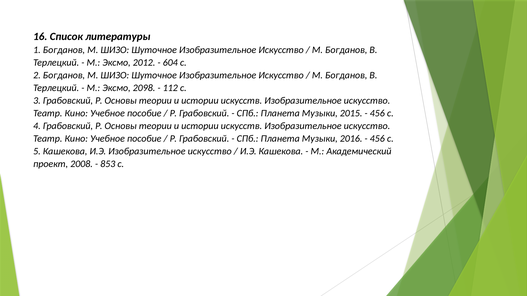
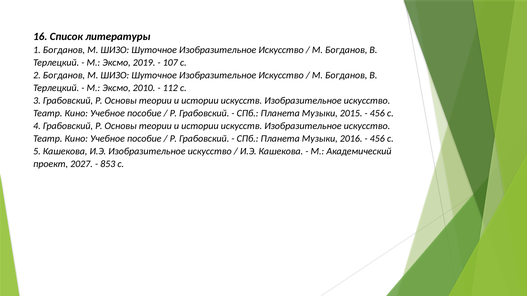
2012: 2012 -> 2019 (144, 63)
604: 604 -> 107 (170, 63)
2098: 2098 -> 2010 (144, 88)
2008: 2008 -> 2027 (82, 164)
